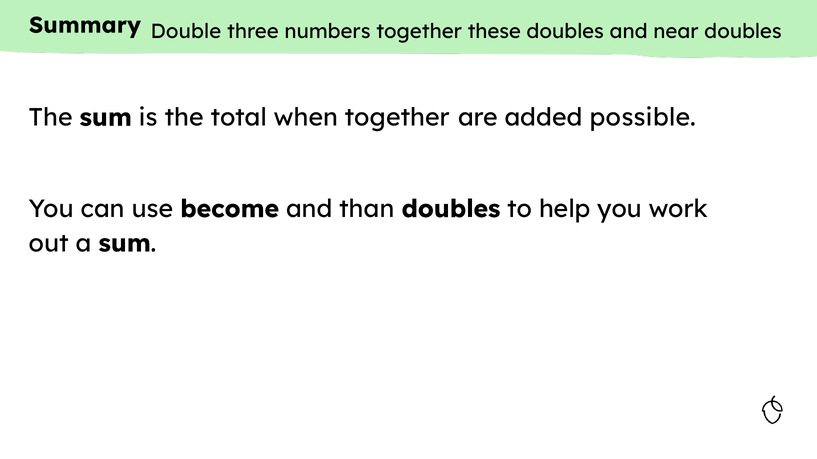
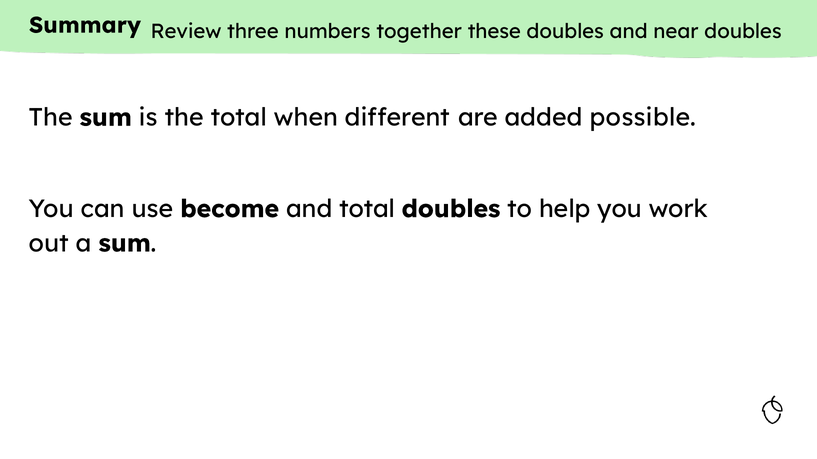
Double: Double -> Review (186, 31)
when together: together -> different (397, 118)
and than: than -> total (367, 209)
